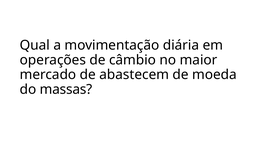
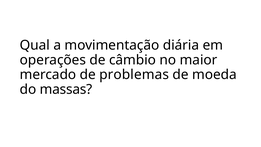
abastecem: abastecem -> problemas (134, 75)
